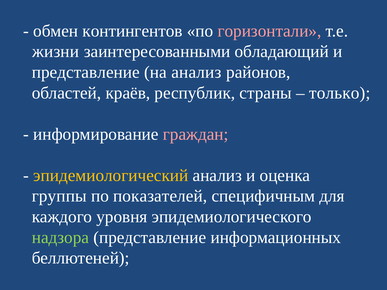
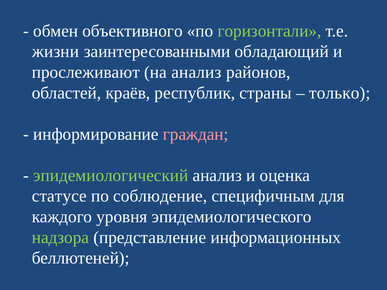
контингентов: контингентов -> объективного (133, 31)
горизонтали colour: pink -> light green (269, 31)
представление: представление -> прослеживают (86, 72)
эпидемиологический colour: yellow -> light green (111, 176)
группы: группы -> статусе (59, 196)
показателей: показателей -> соблюдение (160, 196)
